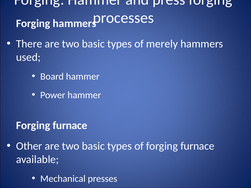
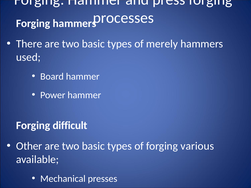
furnace: furnace -> difficult (70, 126)
of forging furnace: furnace -> various (197, 146)
